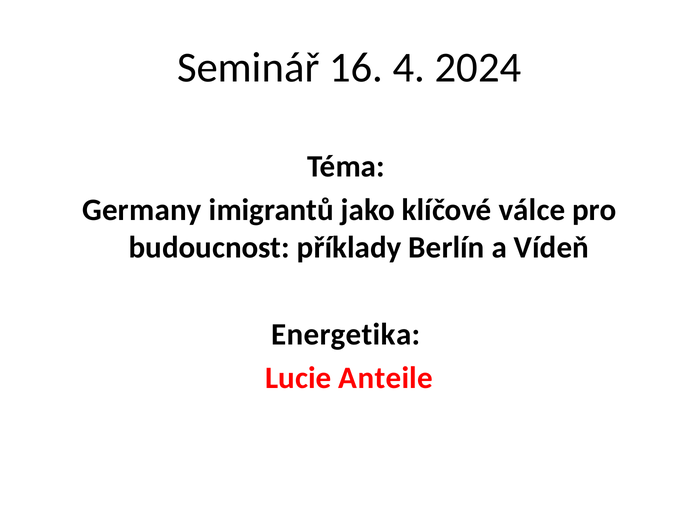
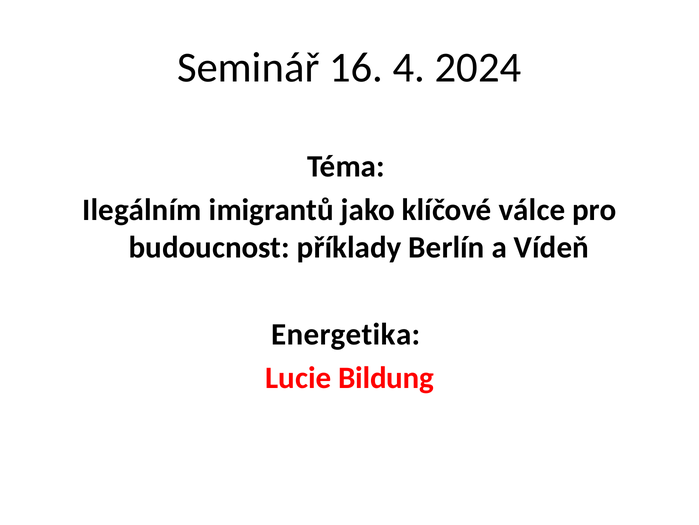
Germany: Germany -> Ilegálním (142, 210)
Anteile: Anteile -> Bildung (386, 377)
